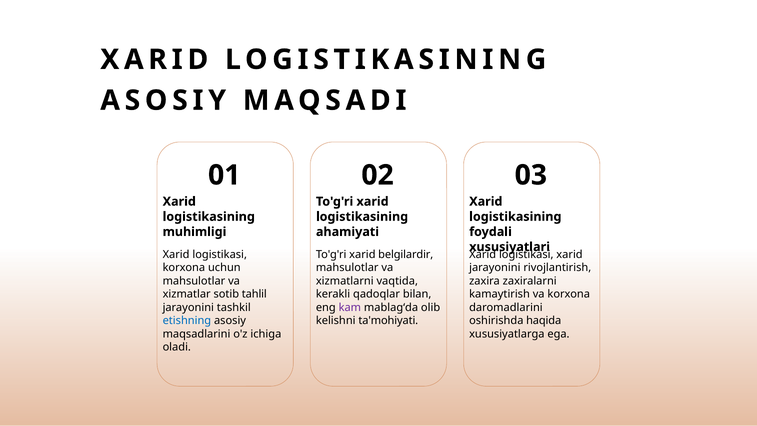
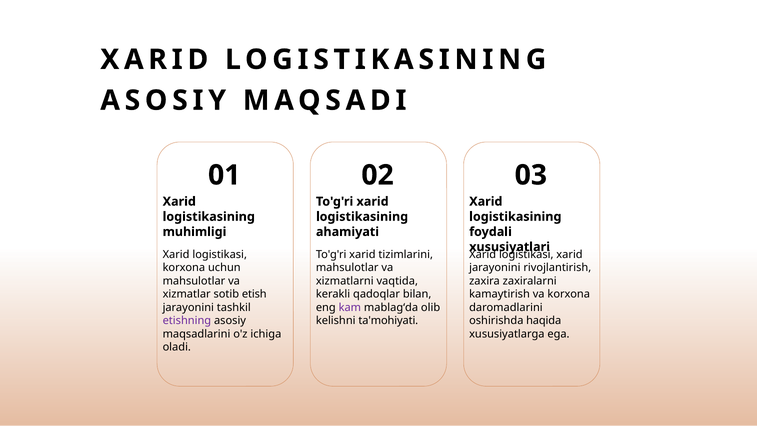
belgilardir: belgilardir -> tizimlarini (406, 254)
tahlil: tahlil -> etish (254, 294)
etishning colour: blue -> purple (187, 321)
